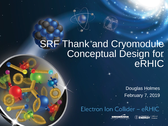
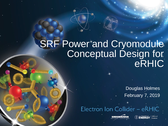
Thank: Thank -> Power (76, 44)
